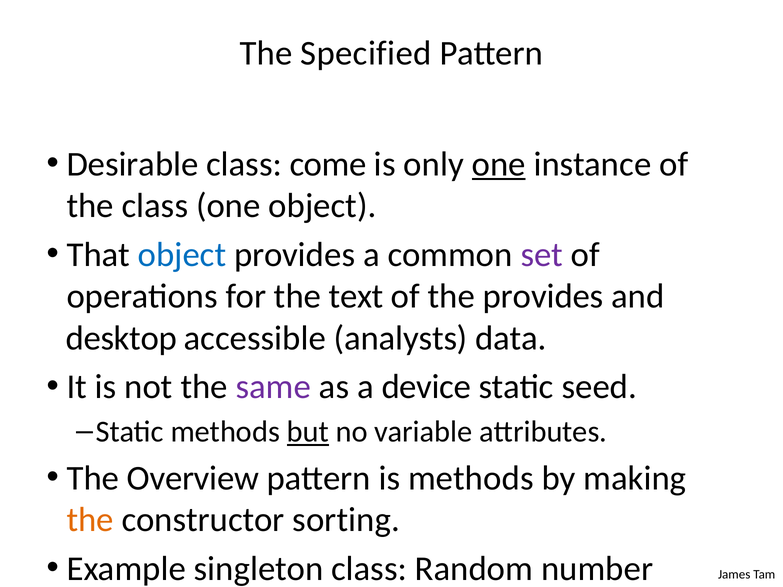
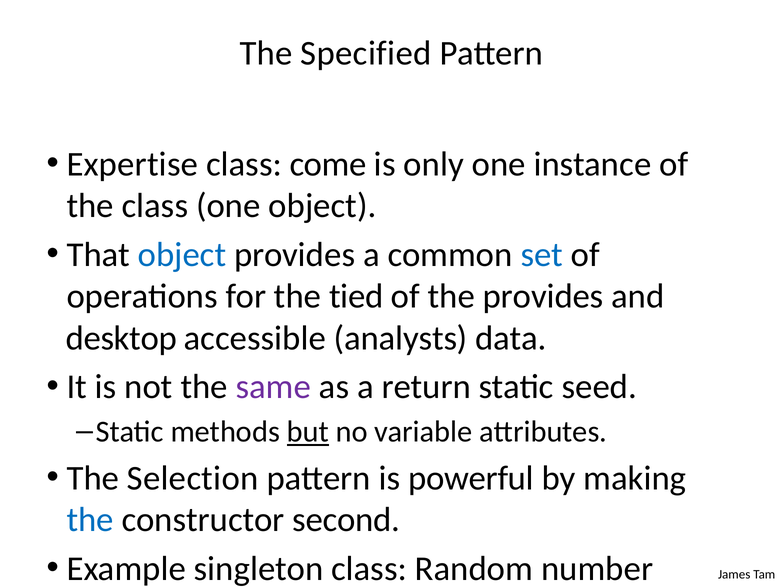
Desirable: Desirable -> Expertise (132, 164)
one underline: present -> none (499, 164)
set colour: purple -> blue (542, 255)
text: text -> tied (356, 297)
device: device -> return (426, 387)
Overview: Overview -> Selection (193, 478)
is methods: methods -> powerful (471, 478)
the colour: orange -> blue (90, 520)
sorting: sorting -> second (346, 520)
